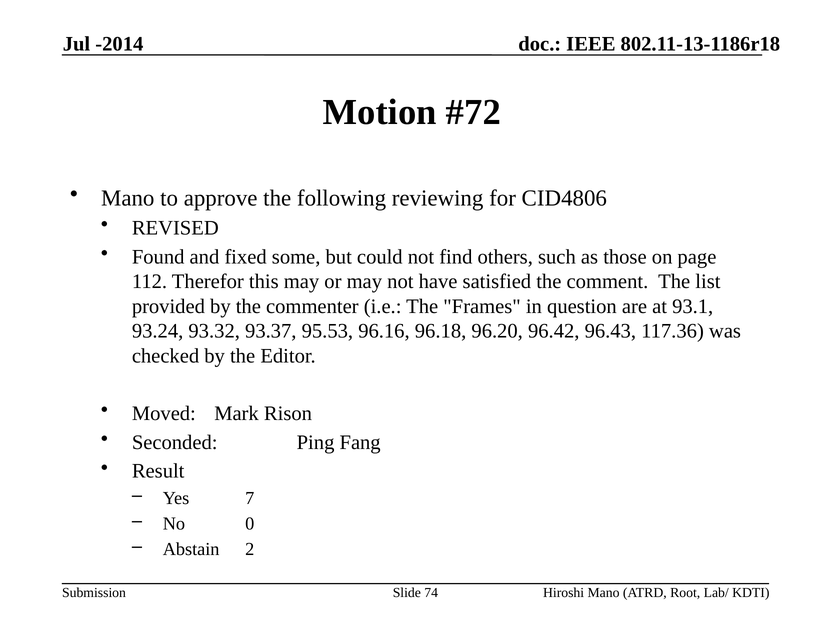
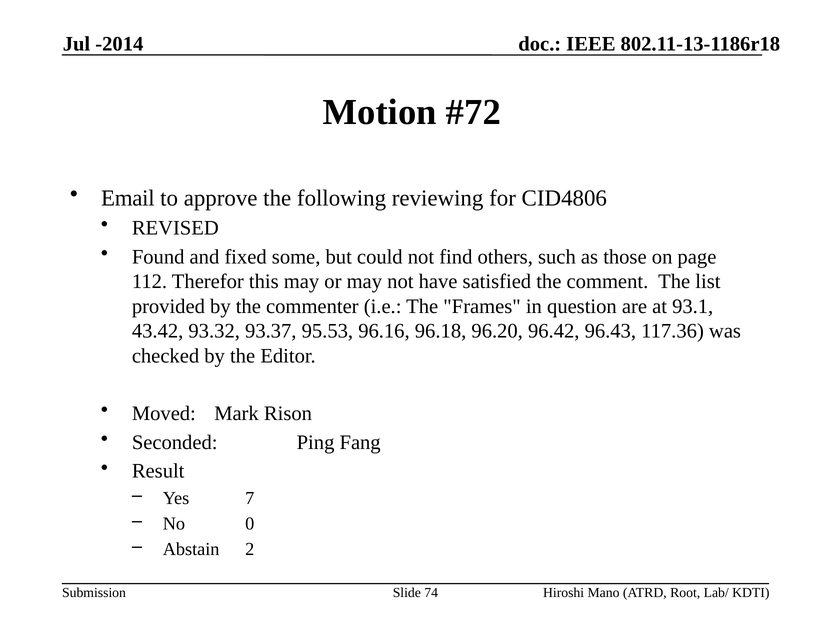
Mano: Mano -> Email (128, 198)
93.24: 93.24 -> 43.42 (158, 331)
